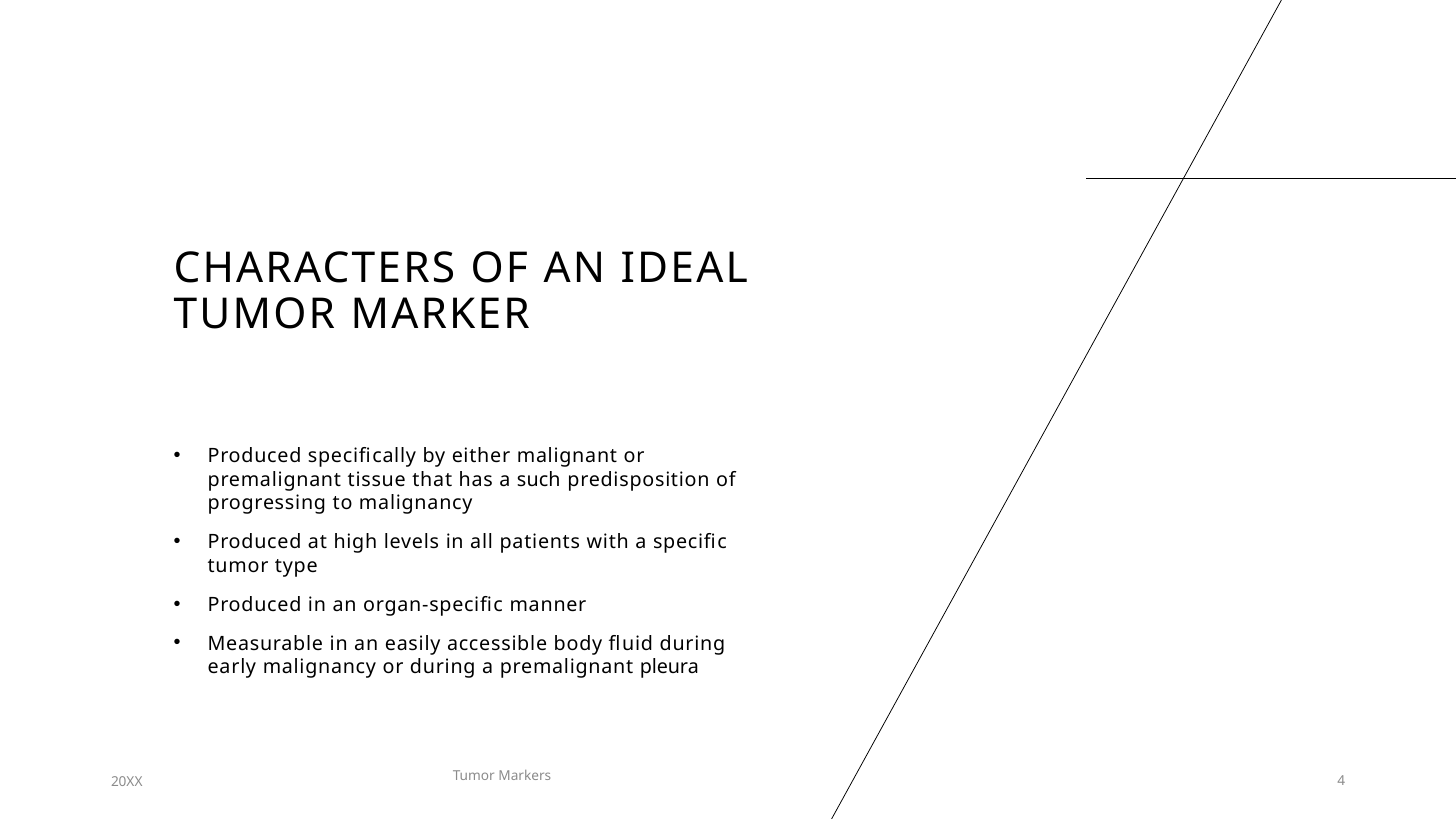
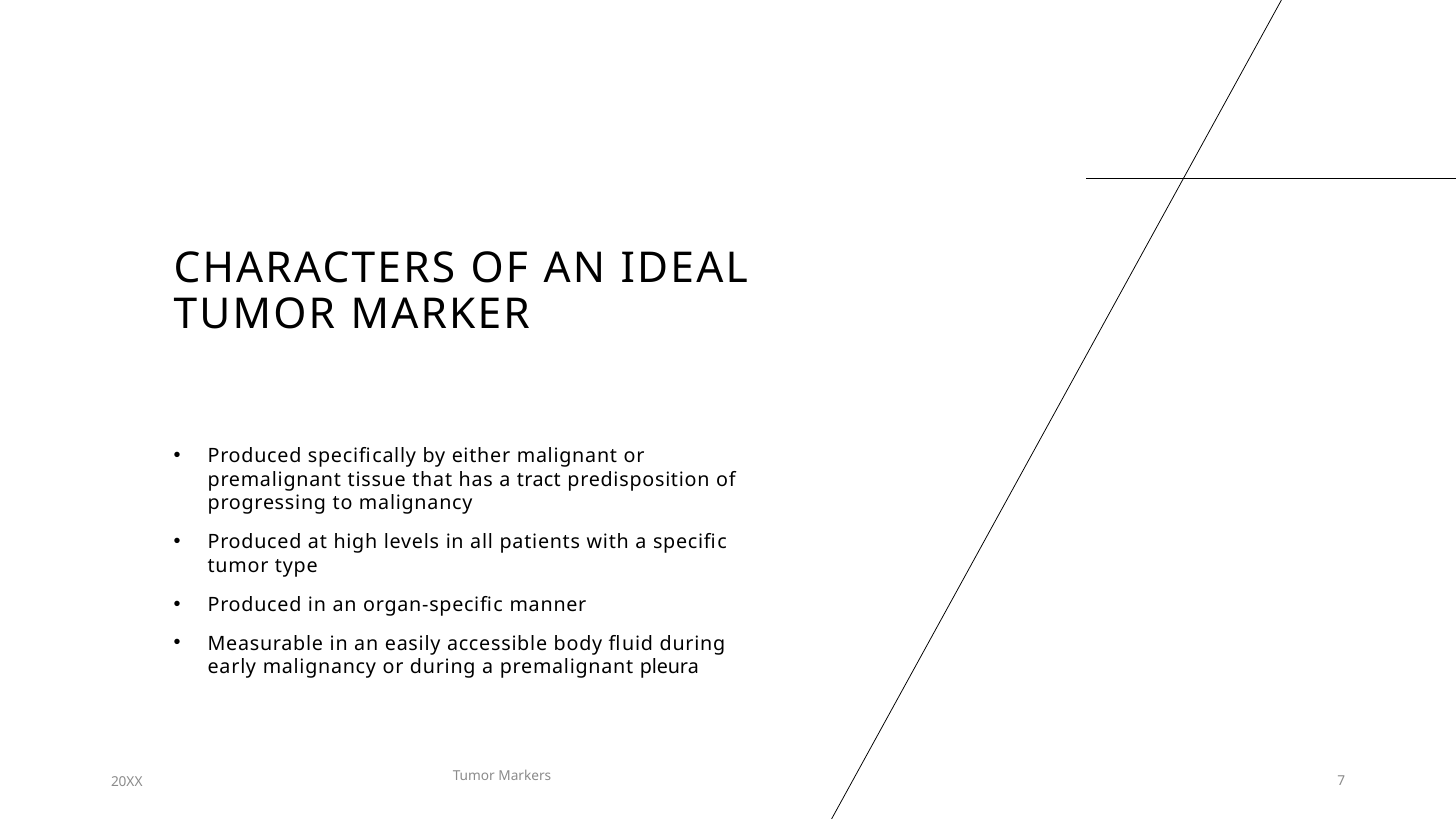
such: such -> tract (539, 480)
4: 4 -> 7 (1341, 781)
